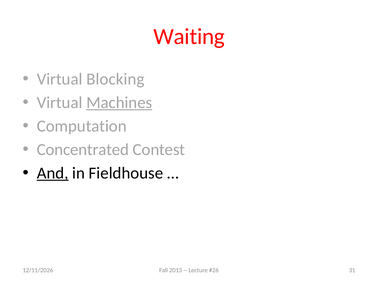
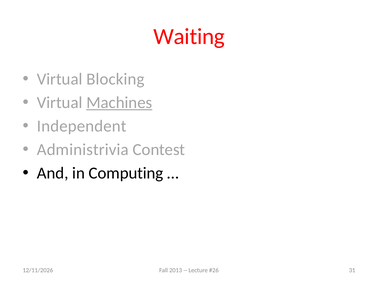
Computation: Computation -> Independent (82, 126)
Concentrated: Concentrated -> Administrivia (83, 150)
And underline: present -> none (53, 173)
Fieldhouse: Fieldhouse -> Computing (126, 173)
